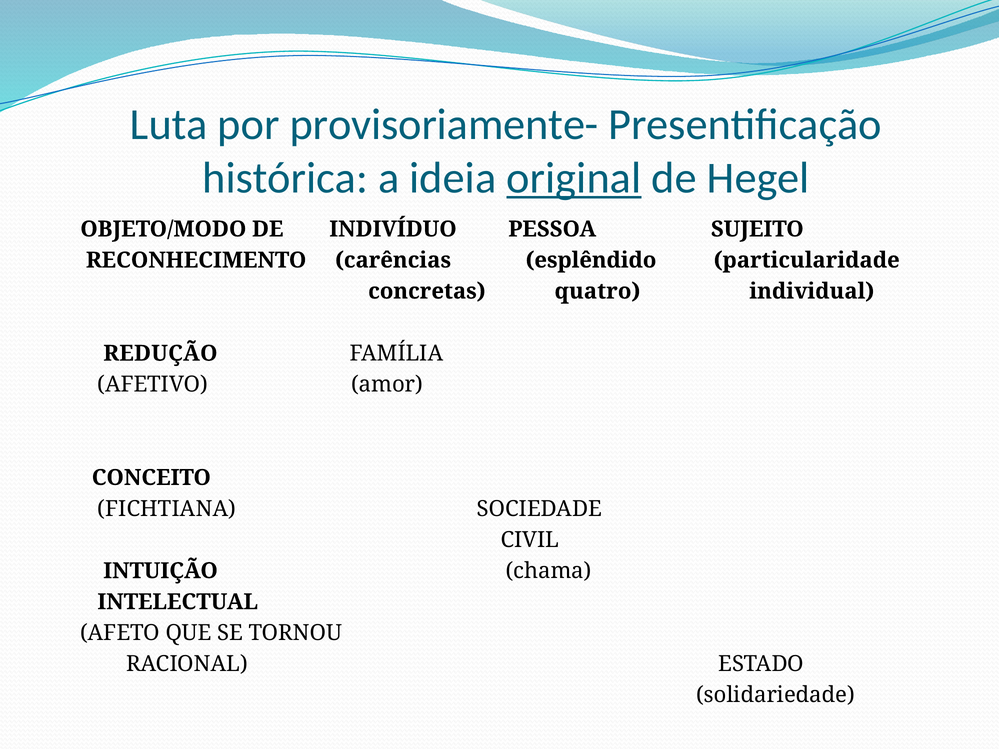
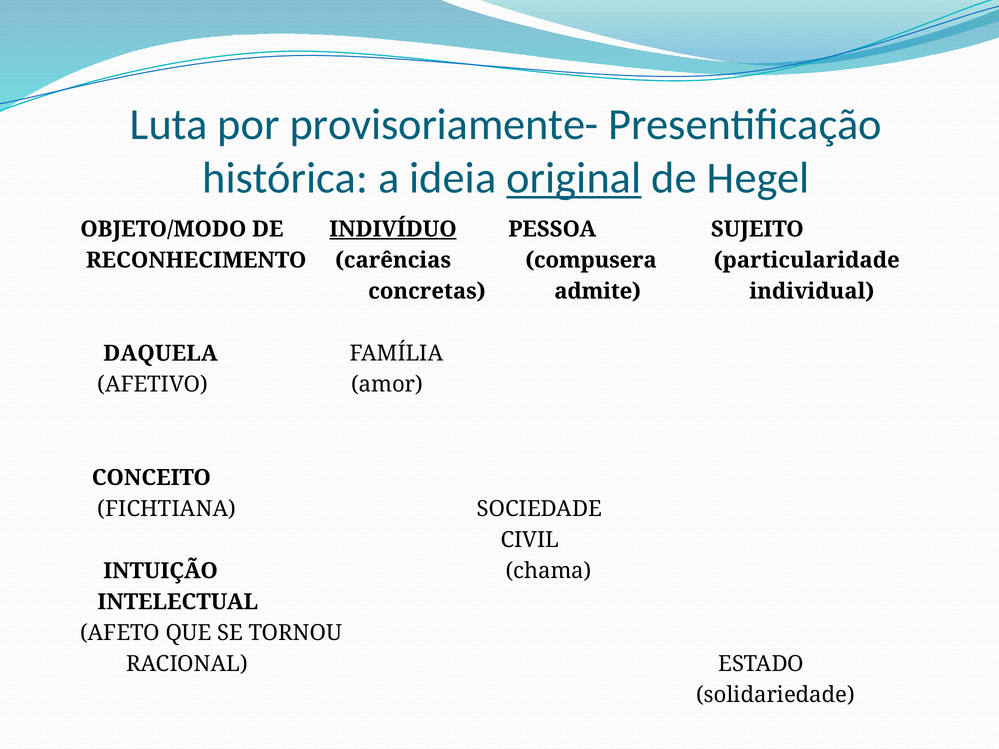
INDIVÍDUO underline: none -> present (393, 229)
esplêndido: esplêndido -> compusera (591, 260)
quatro: quatro -> admite (598, 291)
REDUÇÃO: REDUÇÃO -> DAQUELA (160, 353)
